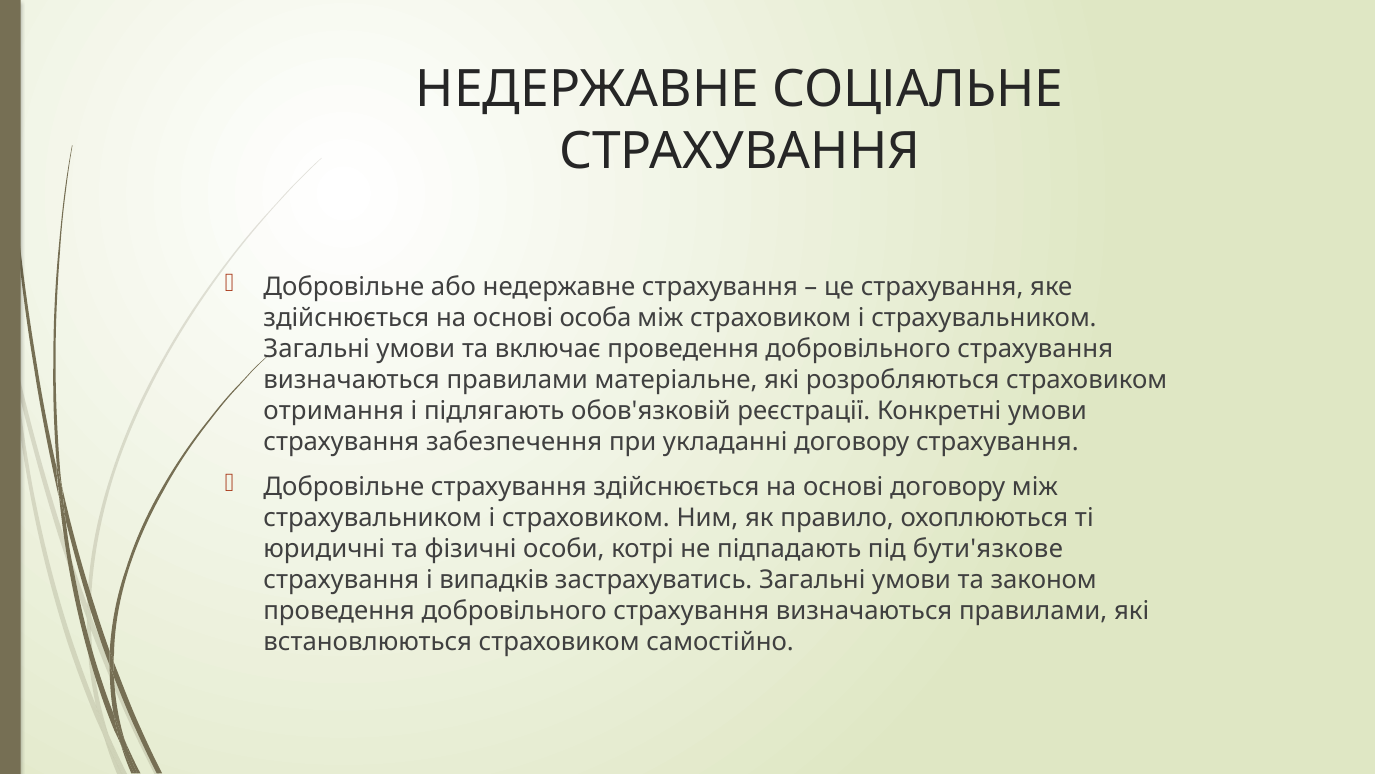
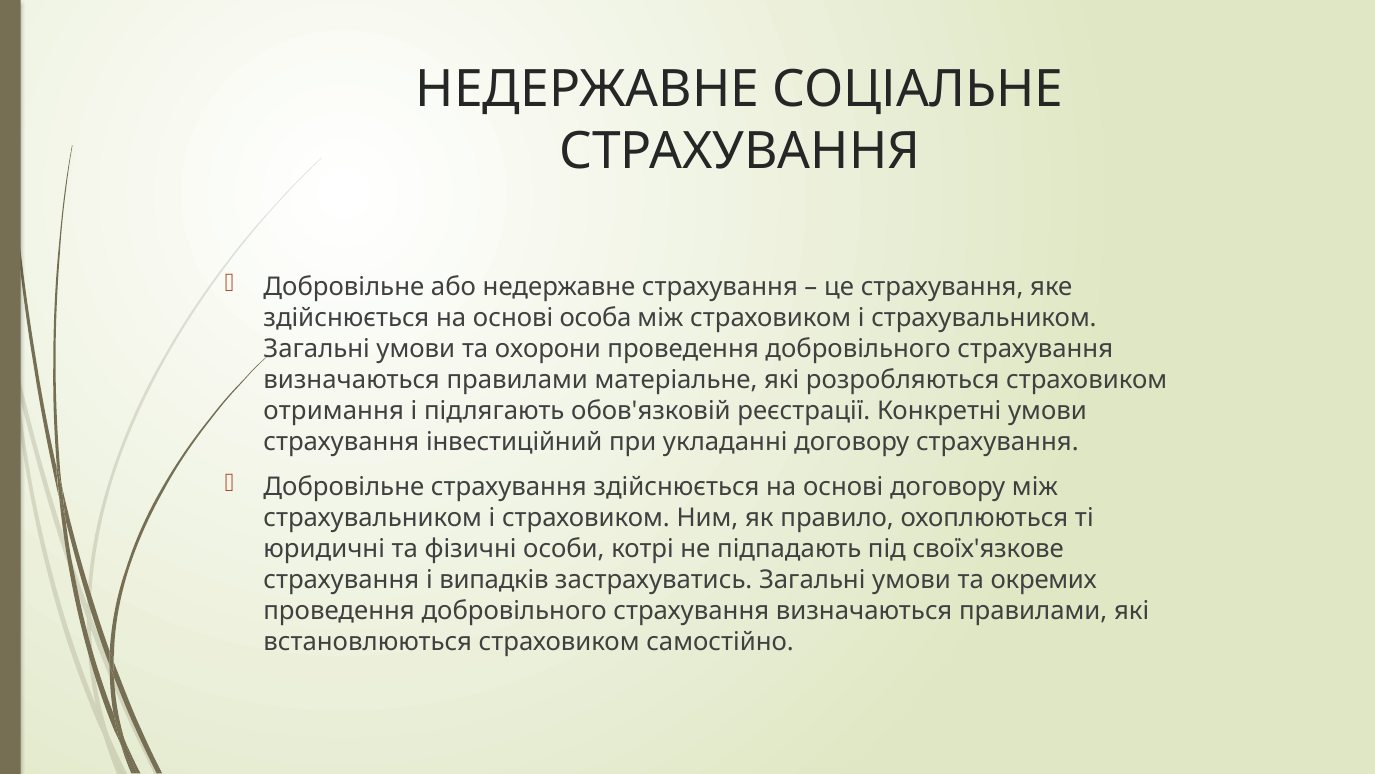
включає: включає -> охорони (548, 349)
забезпечення: забезпечення -> інвестиційний (514, 441)
бути'язкове: бути'язкове -> своїх'язкове (988, 549)
законом: законом -> окремих (1044, 579)
